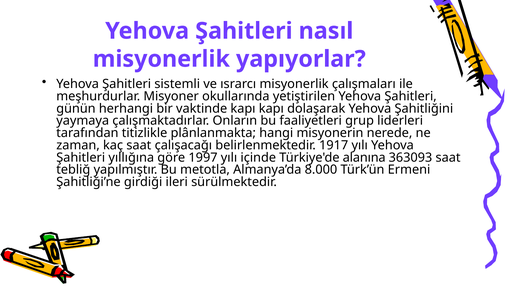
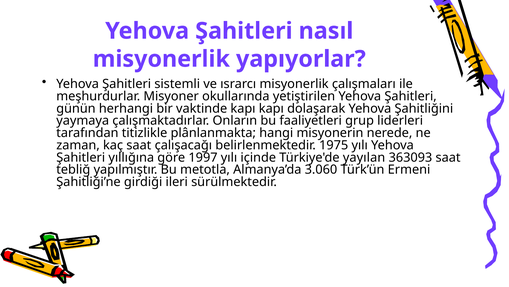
1917: 1917 -> 1975 (334, 145)
alanına: alanına -> yayılan (364, 157)
8.000: 8.000 -> 3.060 (321, 169)
